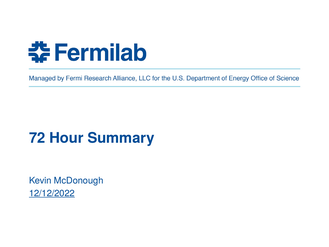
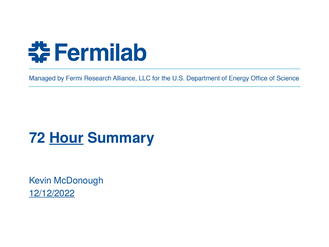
Hour underline: none -> present (66, 138)
